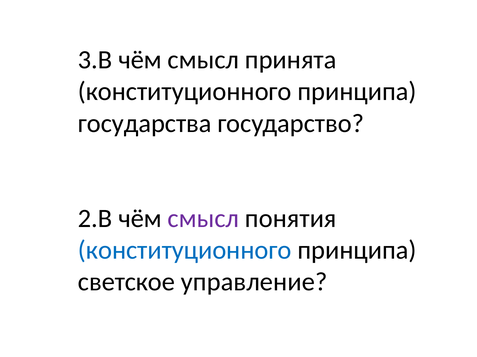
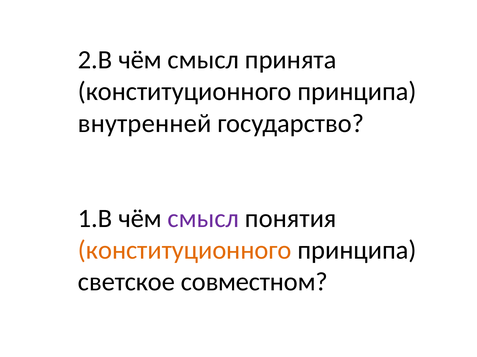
3.В: 3.В -> 2.В (95, 60)
государства: государства -> внутренней (145, 124)
2.В: 2.В -> 1.В (95, 219)
конституционного colour: blue -> orange (185, 251)
управление: управление -> совместном (254, 283)
